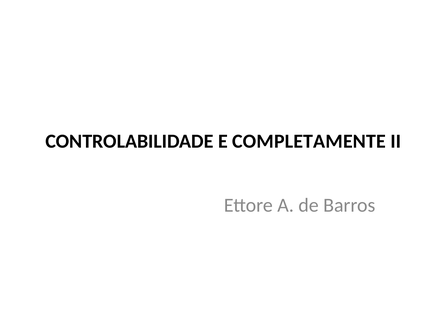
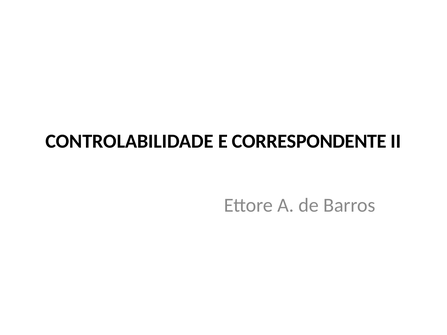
COMPLETAMENTE: COMPLETAMENTE -> CORRESPONDENTE (309, 141)
